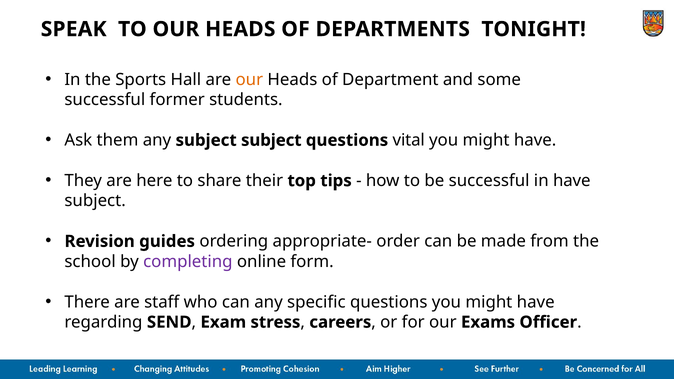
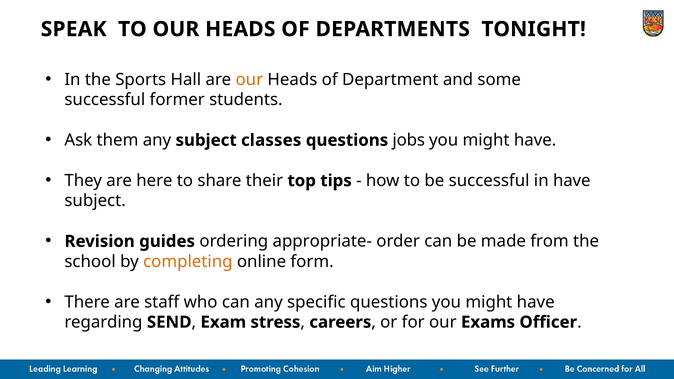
subject subject: subject -> classes (271, 140)
vital: vital -> jobs (409, 140)
completing colour: purple -> orange (188, 262)
